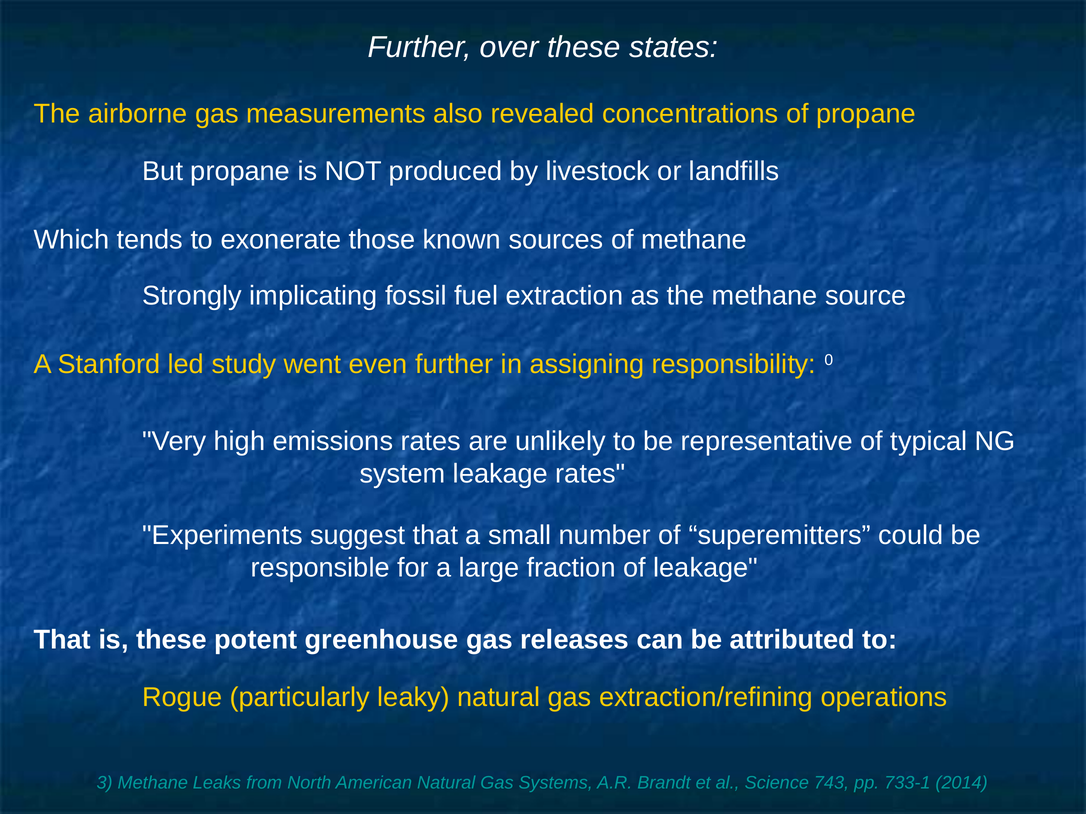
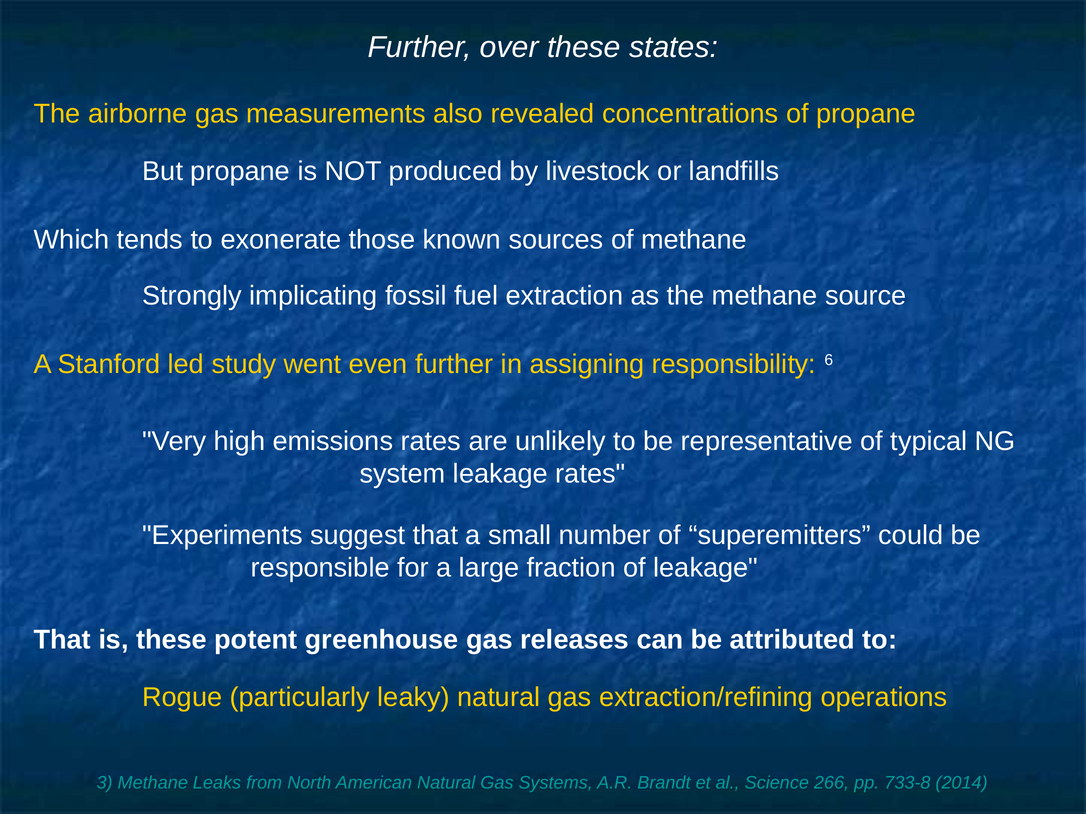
0: 0 -> 6 (829, 360)
743: 743 -> 266 (832, 783)
733-1: 733-1 -> 733-8 (907, 783)
